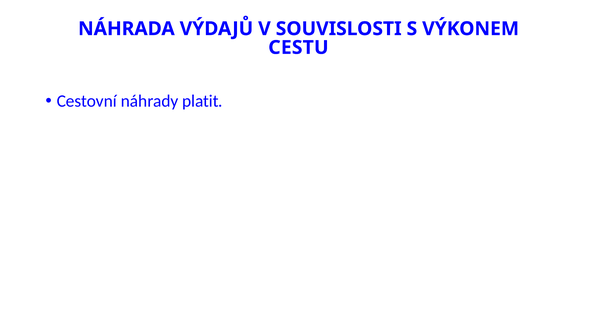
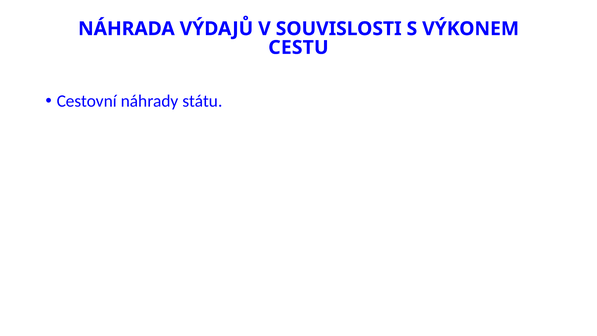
platit: platit -> státu (202, 101)
